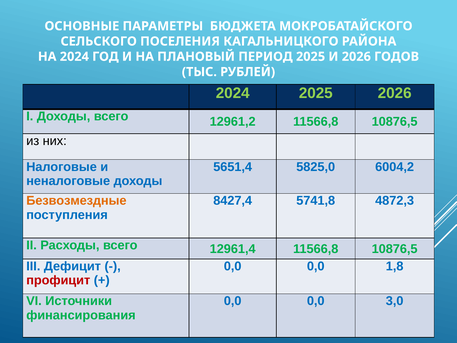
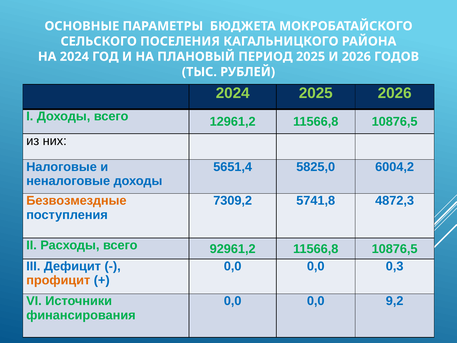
8427,4: 8427,4 -> 7309,2 (233, 201)
12961,4: 12961,4 -> 92961,2 (233, 249)
1,8: 1,8 -> 0,3 (395, 266)
профицит colour: red -> orange (58, 280)
3,0: 3,0 -> 9,2 (395, 301)
